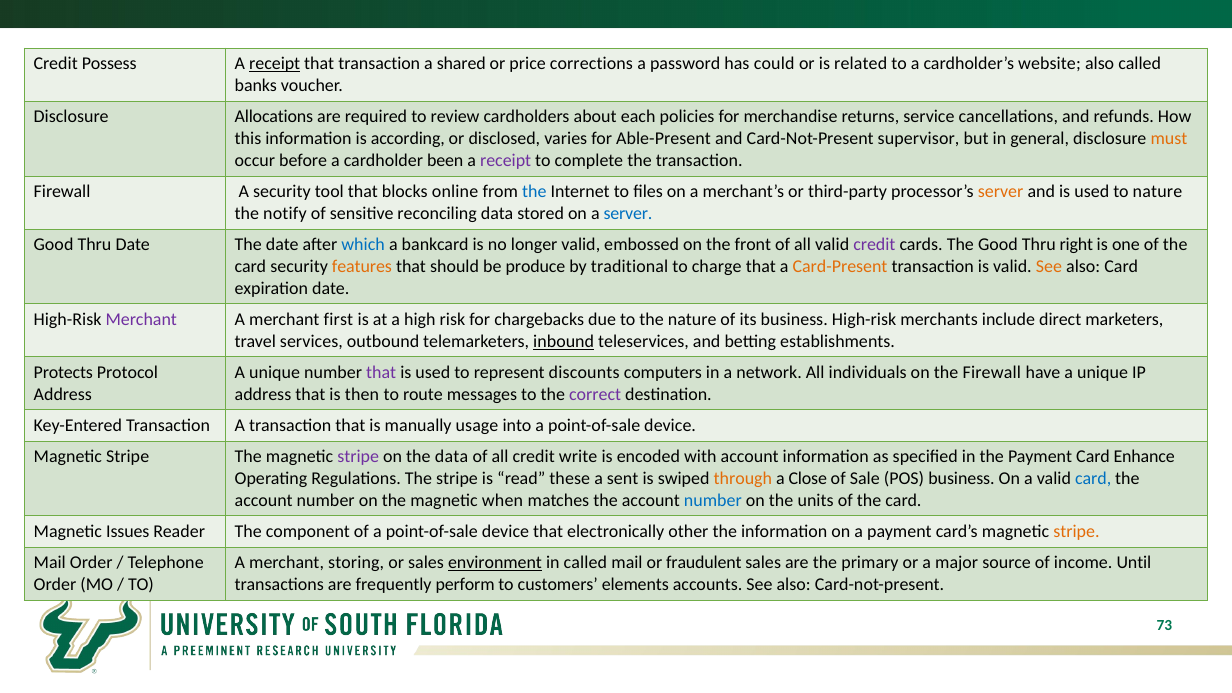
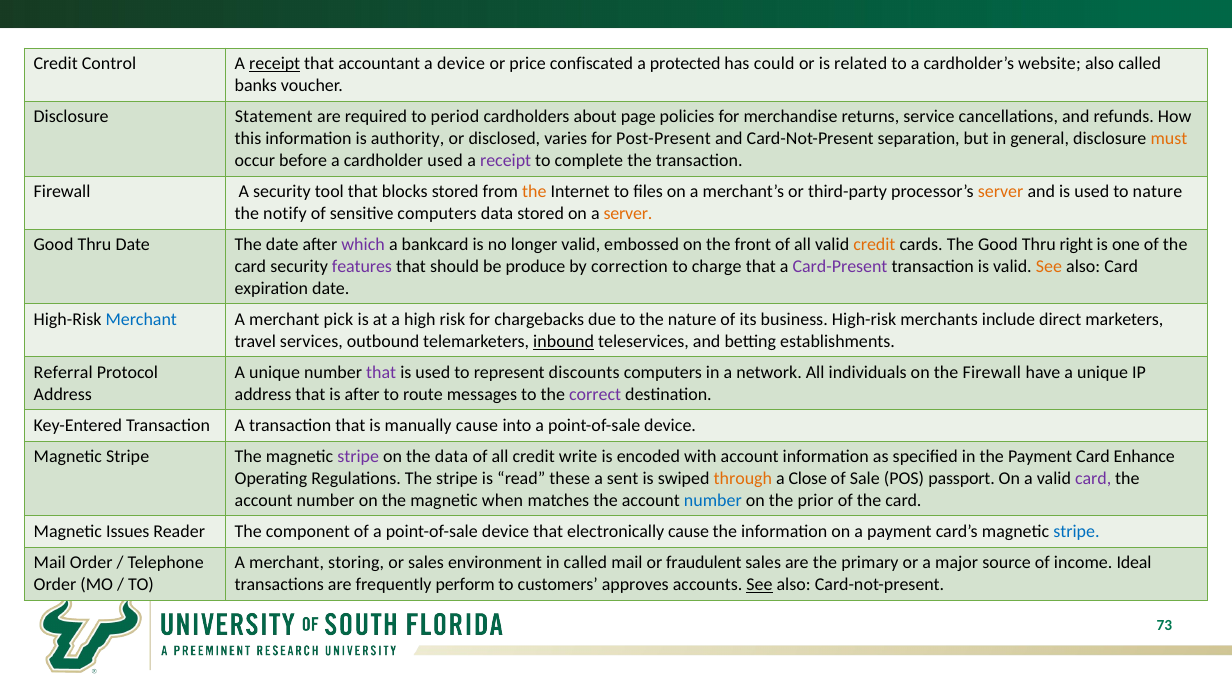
Possess: Possess -> Control (109, 64)
that transaction: transaction -> accountant (379, 64)
a shared: shared -> device (461, 64)
corrections: corrections -> confiscated (592, 64)
password: password -> protected (685, 64)
Allocations: Allocations -> Statement (274, 117)
review: review -> period (455, 117)
each: each -> page (638, 117)
according: according -> authority (408, 139)
Able-Present: Able-Present -> Post-Present (663, 139)
supervisor: supervisor -> separation (919, 139)
cardholder been: been -> used (445, 161)
blocks online: online -> stored (455, 192)
the colour: blue -> orange (534, 192)
sensitive reconciling: reconciling -> computers (437, 214)
server colour: blue -> orange (628, 214)
which colour: blue -> purple (363, 245)
credit colour: purple -> orange (874, 245)
features colour: orange -> purple (362, 267)
traditional: traditional -> correction (630, 267)
Card-Present colour: orange -> purple (840, 267)
Merchant colour: purple -> blue (141, 320)
first: first -> pick (338, 320)
Protects: Protects -> Referral (63, 373)
is then: then -> after (362, 395)
manually usage: usage -> cause (477, 426)
POS business: business -> passport (962, 479)
card colour: blue -> purple (1093, 479)
units: units -> prior (816, 501)
electronically other: other -> cause (689, 532)
stripe colour: orange -> blue (1076, 532)
environment underline: present -> none (495, 563)
Until: Until -> Ideal (1134, 563)
elements: elements -> approves (635, 585)
See underline: none -> present (760, 585)
